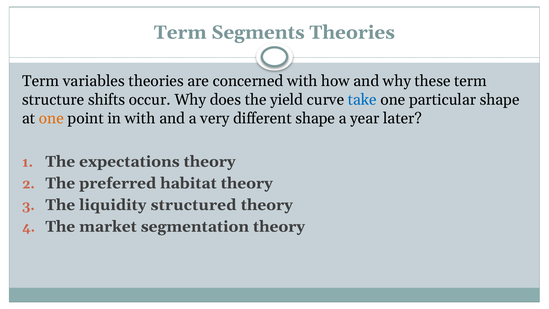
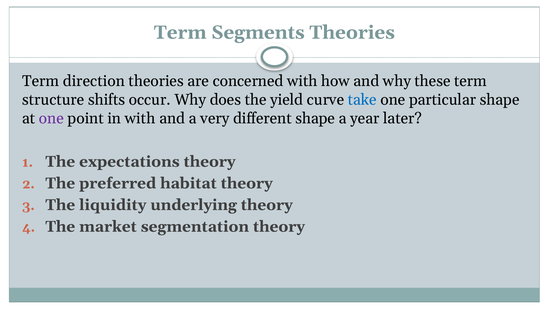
variables: variables -> direction (94, 81)
one colour: orange -> purple (51, 118)
structured: structured -> underlying (194, 205)
